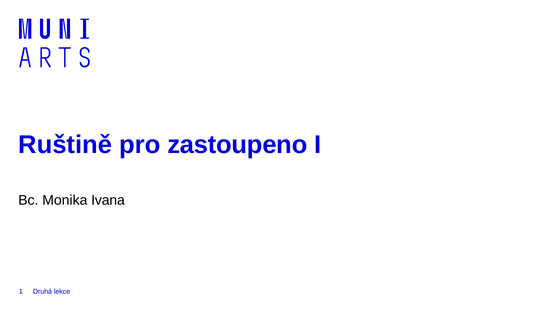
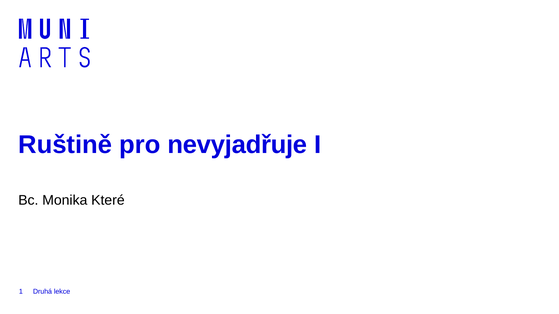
zastoupeno: zastoupeno -> nevyjadřuje (237, 145)
Ivana: Ivana -> Které (108, 200)
